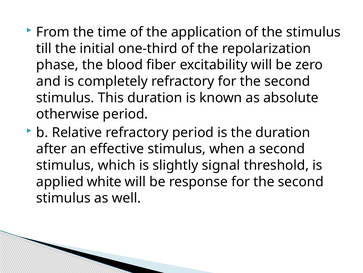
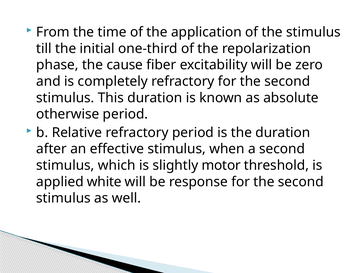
blood: blood -> cause (125, 65)
signal: signal -> motor (221, 165)
